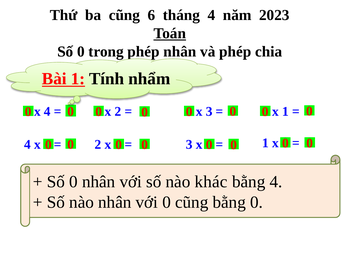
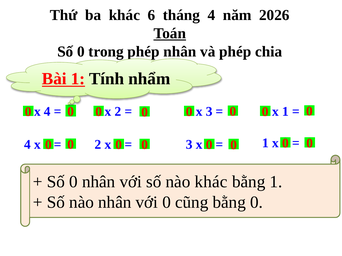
ba cũng: cũng -> khác (124, 15)
2023: 2023 -> 2026 (274, 15)
bằng 4: 4 -> 1 (276, 182)
